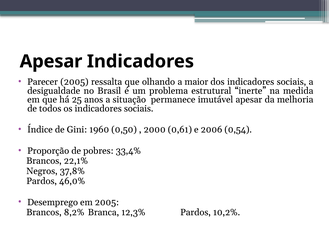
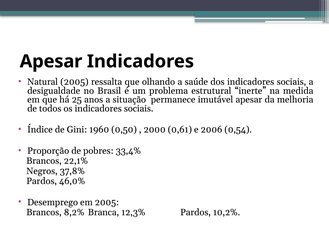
Parecer: Parecer -> Natural (43, 82)
maior: maior -> saúde (196, 82)
